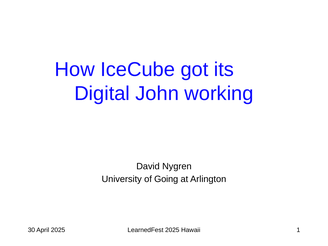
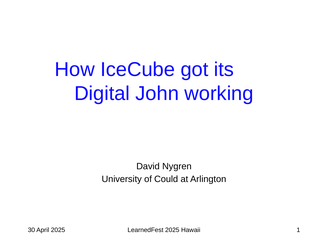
of Going: Going -> Could (166, 179)
